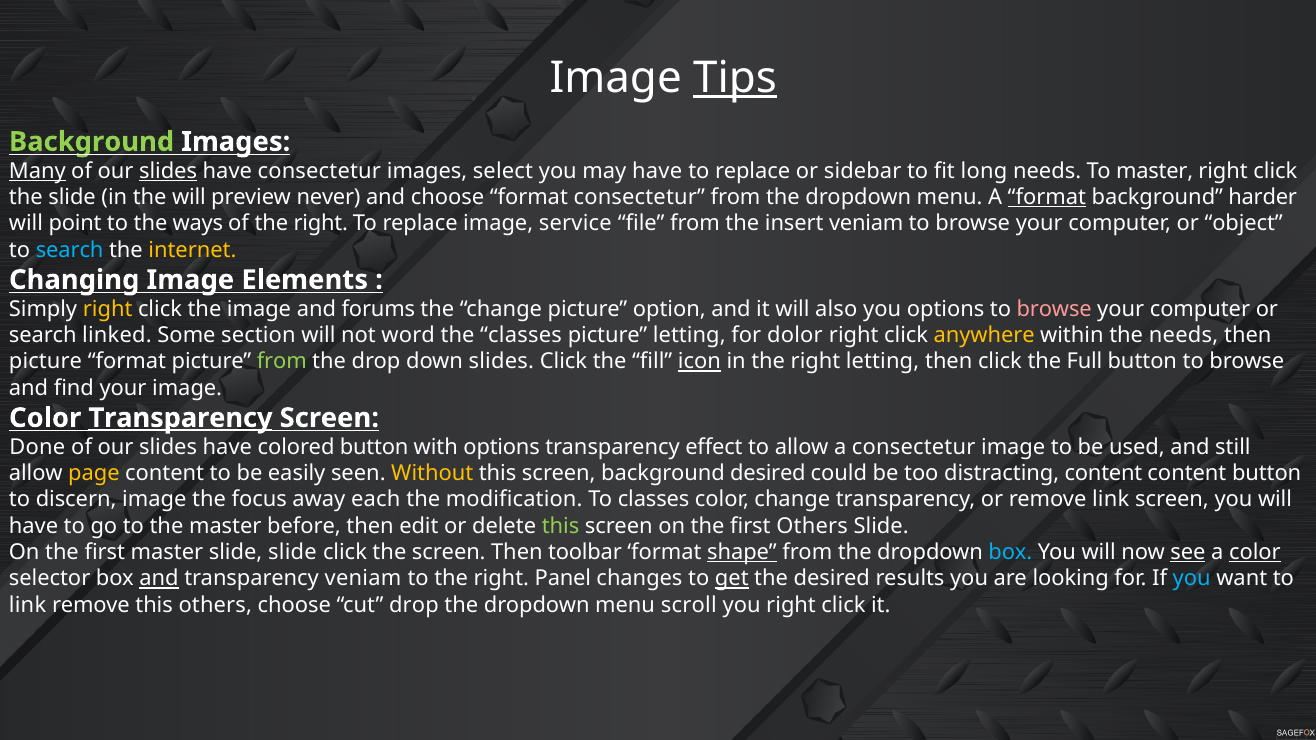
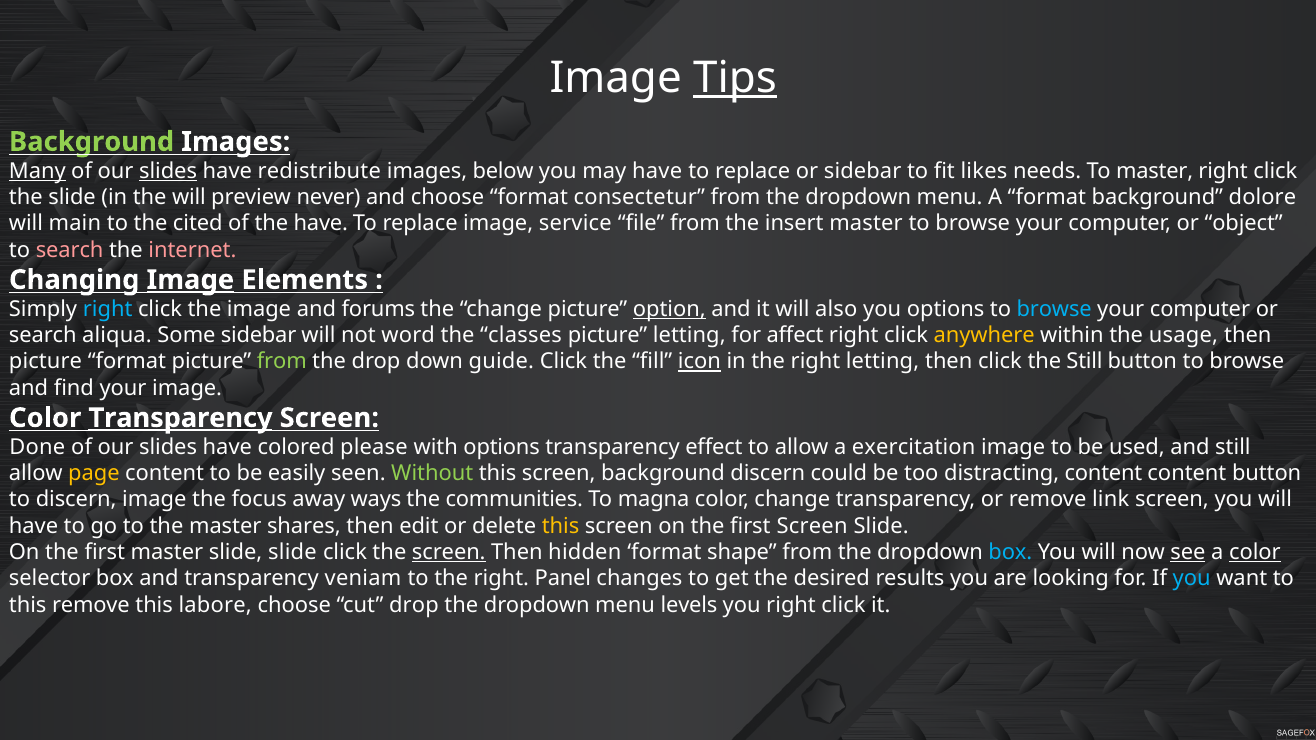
have consectetur: consectetur -> redistribute (319, 171)
select: select -> below (503, 171)
long: long -> likes (984, 171)
format underline: present -> none (1047, 197)
harder: harder -> dolore (1262, 197)
point: point -> main (75, 224)
ways: ways -> cited (198, 224)
of the right: right -> have (321, 224)
insert veniam: veniam -> master (866, 224)
search colour: light blue -> pink (70, 250)
internet colour: yellow -> pink (192, 250)
Image underline: none -> present (190, 280)
right colour: yellow -> light blue (108, 309)
option underline: none -> present (669, 309)
browse colour: pink -> light blue (1054, 309)
linked: linked -> aliqua (117, 335)
Some section: section -> sidebar (259, 335)
dolor: dolor -> affect (795, 335)
the needs: needs -> usage (1184, 335)
down slides: slides -> guide (501, 362)
the Full: Full -> Still (1085, 362)
colored button: button -> please (374, 447)
a consectetur: consectetur -> exercitation (914, 447)
Without colour: yellow -> light green (432, 474)
background desired: desired -> discern (768, 474)
each: each -> ways (376, 500)
modification: modification -> communities (514, 500)
To classes: classes -> magna (654, 500)
before: before -> shares (304, 526)
this colour: light green -> yellow (561, 526)
first Others: Others -> Screen (812, 526)
screen underline: none -> present (449, 553)
toolbar: toolbar -> hidden (585, 553)
shape underline: present -> none (742, 553)
and underline: present -> none (159, 579)
get underline: present -> none (732, 579)
link: link -> this (28, 605)
this others: others -> labore (215, 605)
scroll: scroll -> levels (689, 605)
